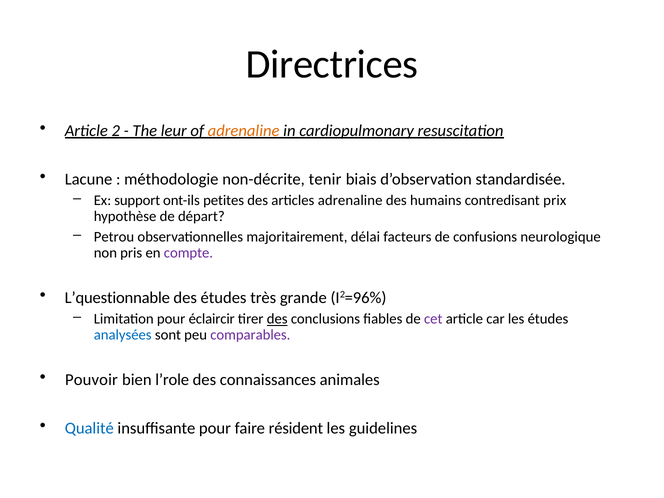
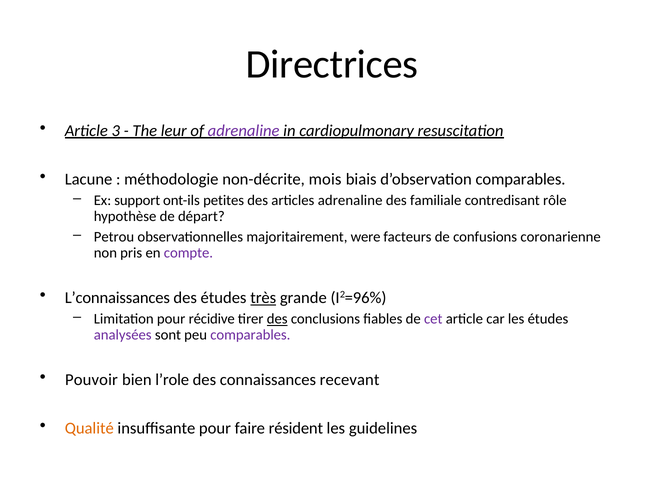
2: 2 -> 3 (116, 131)
adrenaline colour: orange -> purple (244, 131)
tenir: tenir -> mois (325, 179)
d’observation standardisée: standardisée -> comparables (521, 179)
humains: humains -> familiale (436, 200)
prix: prix -> rôle (555, 200)
délai: délai -> were (366, 237)
neurologique: neurologique -> coronarienne (561, 237)
L’questionnable: L’questionnable -> L’connaissances (117, 298)
très underline: none -> present (263, 298)
éclaircir: éclaircir -> récidive (212, 319)
analysées colour: blue -> purple (123, 335)
animales: animales -> recevant (350, 380)
Qualité colour: blue -> orange (89, 428)
